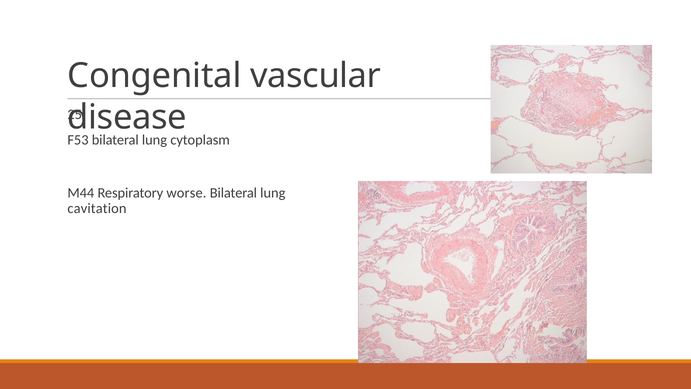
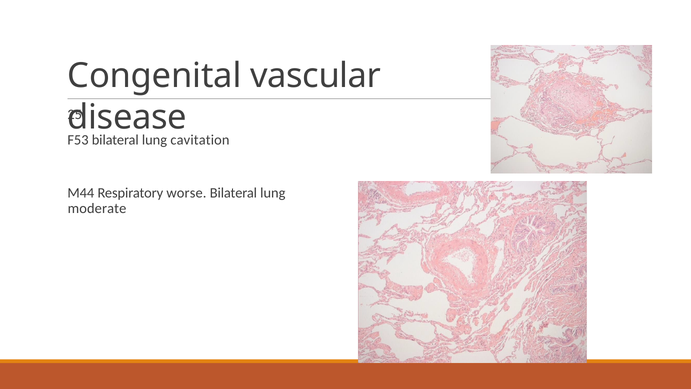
cytoplasm: cytoplasm -> cavitation (200, 140)
cavitation: cavitation -> moderate (97, 208)
